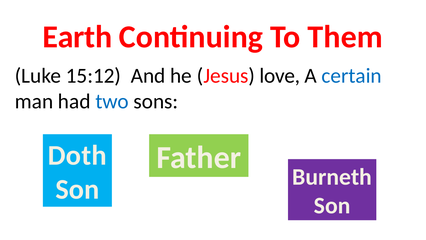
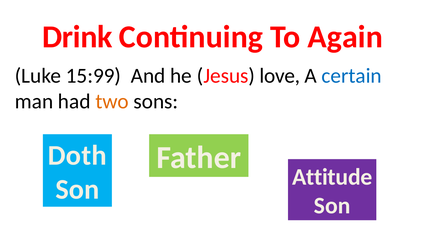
Earth: Earth -> Drink (77, 37)
Them: Them -> Again (345, 37)
15:12: 15:12 -> 15:99 (93, 76)
two colour: blue -> orange (112, 101)
Burneth: Burneth -> Attitude (332, 177)
